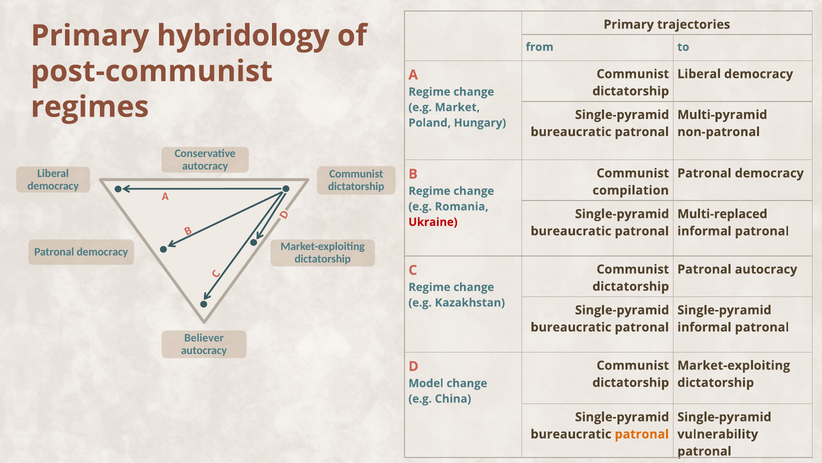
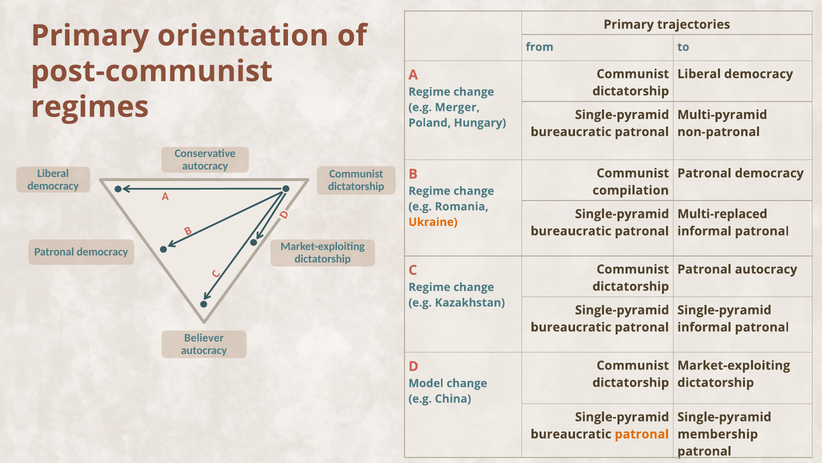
hybridology: hybridology -> orientation (243, 36)
Market: Market -> Merger (457, 107)
Ukraine colour: red -> orange (433, 222)
vulnerability: vulnerability -> membership (718, 434)
